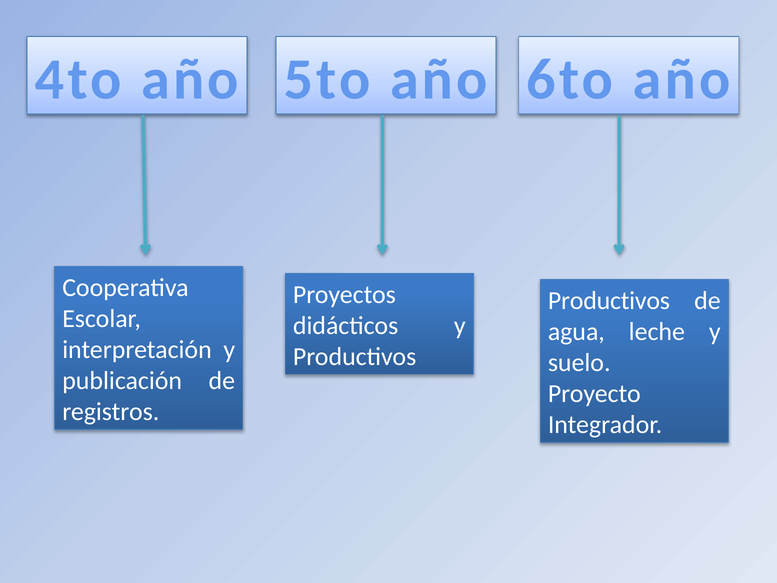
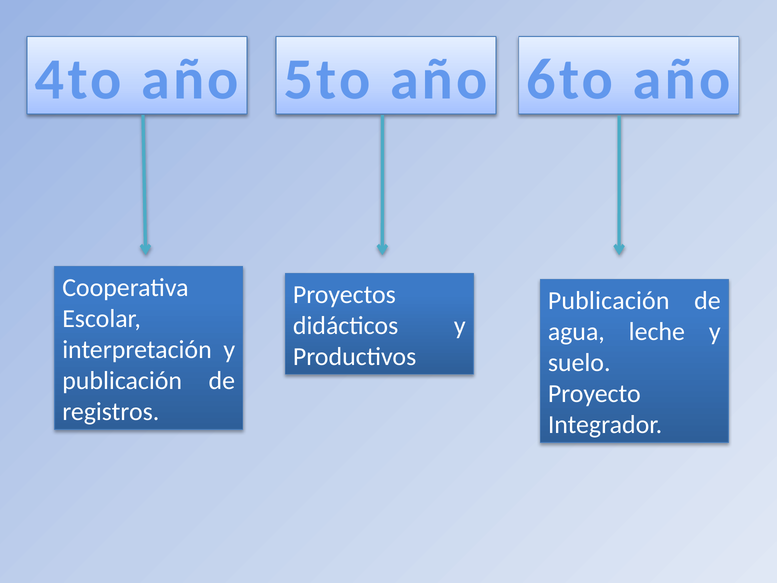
Productivos: Productivos -> Publicación (609, 300)
